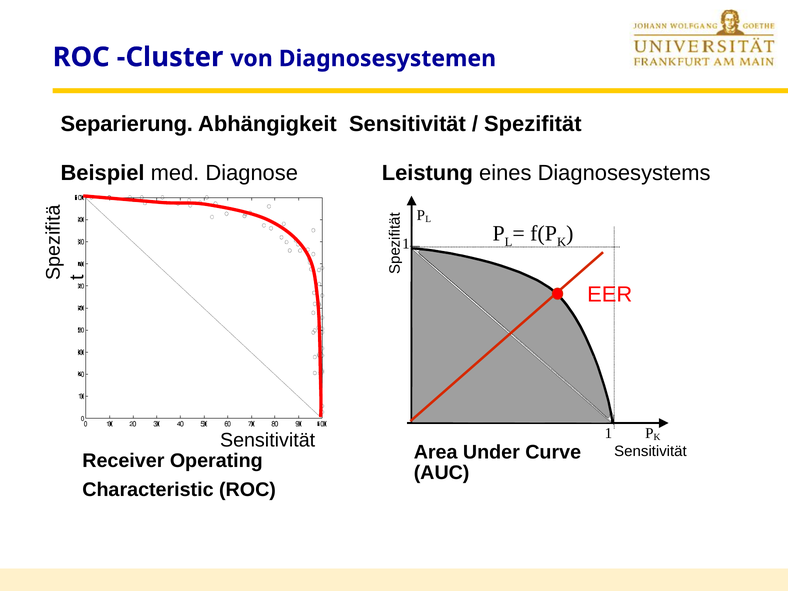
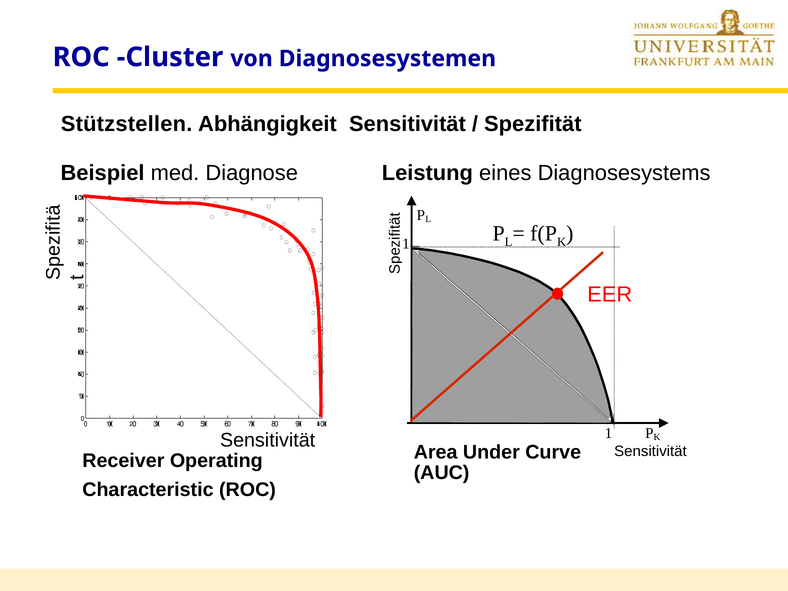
Separierung: Separierung -> Stützstellen (127, 124)
